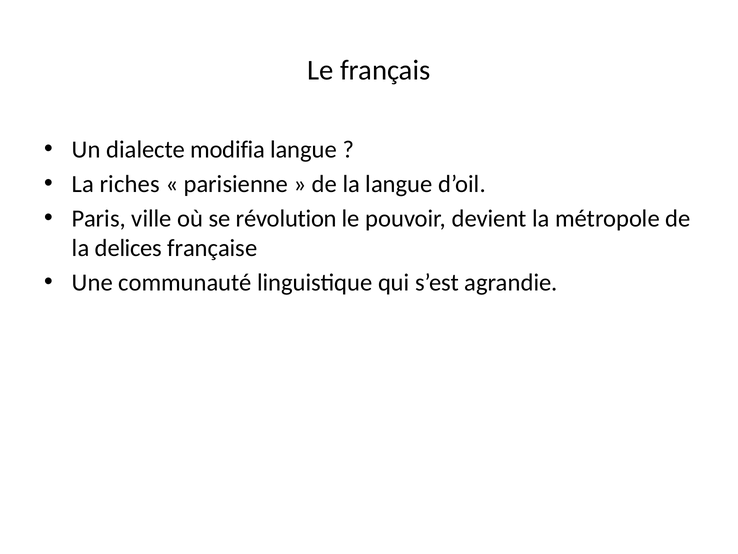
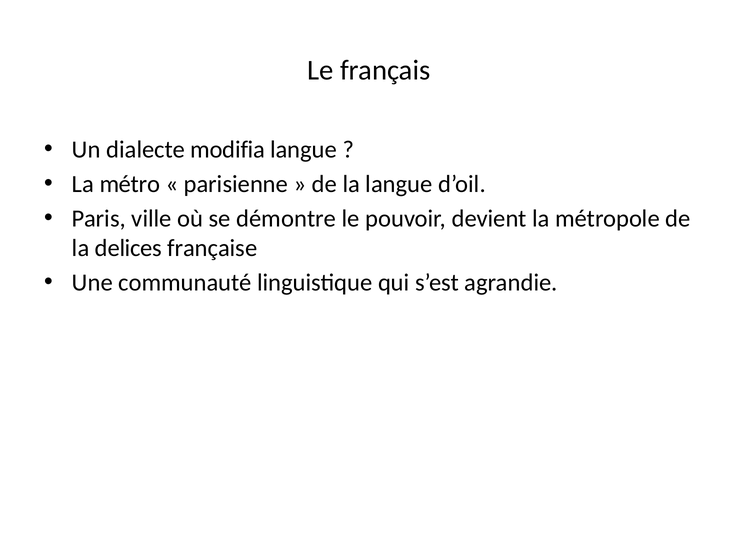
riches: riches -> métro (130, 184)
révolution: révolution -> démontre (286, 218)
